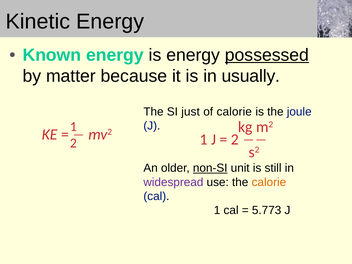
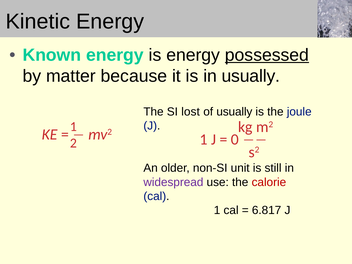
just: just -> lost (191, 112)
of calorie: calorie -> usually (234, 112)
2: 2 -> 0 (235, 139)
non-SI underline: present -> none (210, 168)
calorie colour: orange -> red (269, 182)
5.773: 5.773 -> 6.817 (267, 210)
